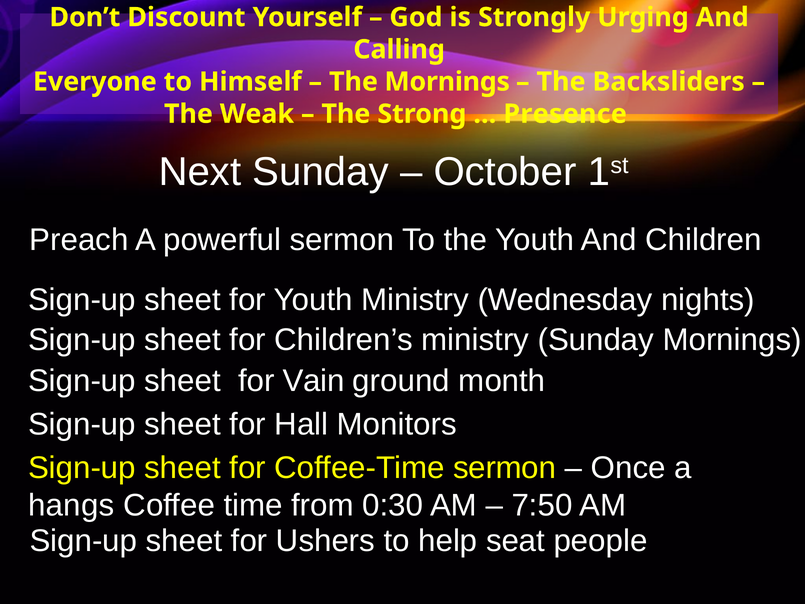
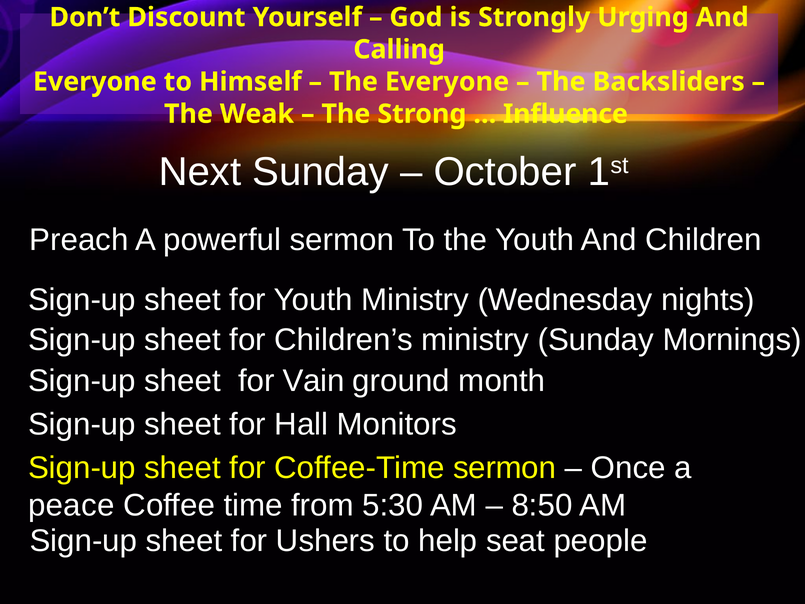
The Mornings: Mornings -> Everyone (447, 82)
Presence: Presence -> Influence (565, 114)
hangs: hangs -> peace (71, 505)
0:30: 0:30 -> 5:30 (393, 505)
7:50: 7:50 -> 8:50 (542, 505)
